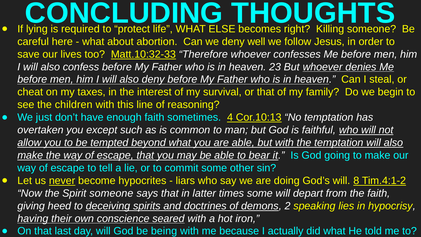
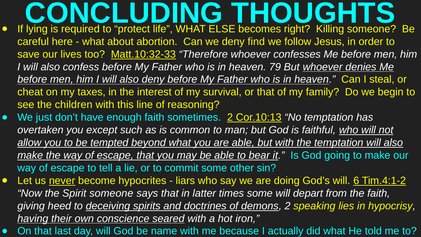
well: well -> find (256, 42)
23: 23 -> 79 (275, 67)
sometimes 4: 4 -> 2 (230, 117)
8: 8 -> 6 (356, 180)
being: being -> name (164, 231)
